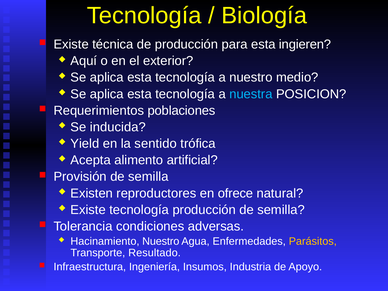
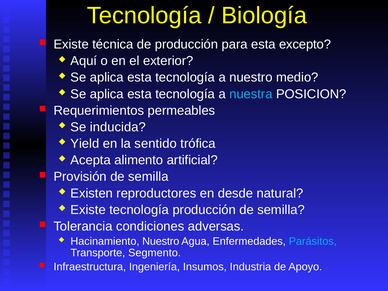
ingieren: ingieren -> excepto (305, 44)
poblaciones: poblaciones -> permeables (181, 111)
ofrece: ofrece -> desde (235, 193)
Parásitos colour: yellow -> light blue (313, 241)
Resultado: Resultado -> Segmento (155, 253)
